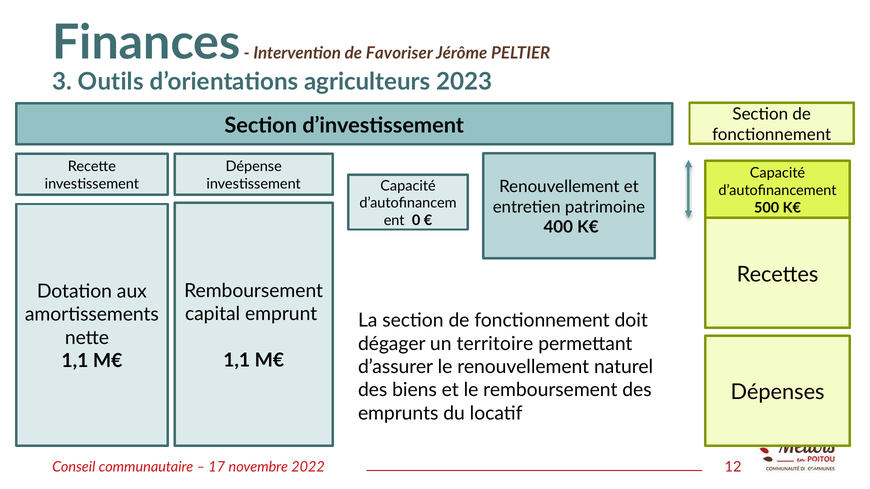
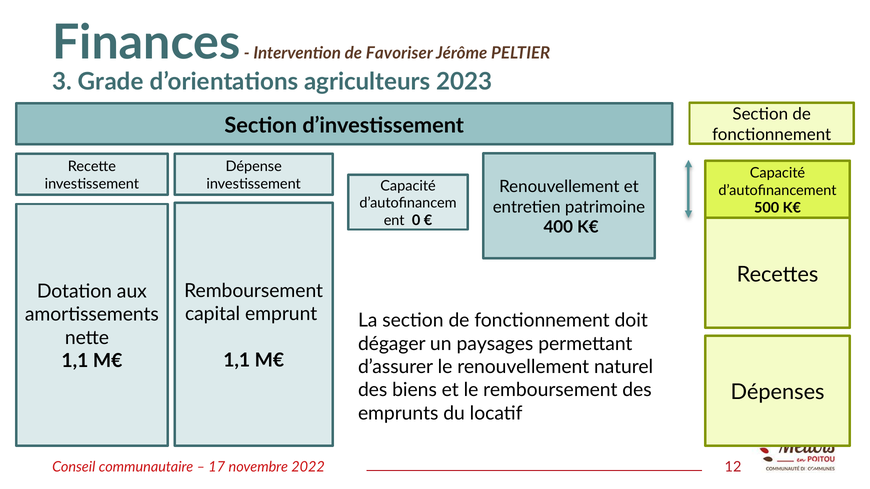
Outils: Outils -> Grade (111, 82)
territoire: territoire -> paysages (495, 344)
